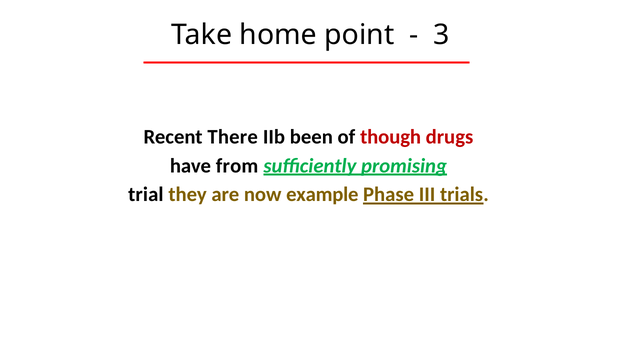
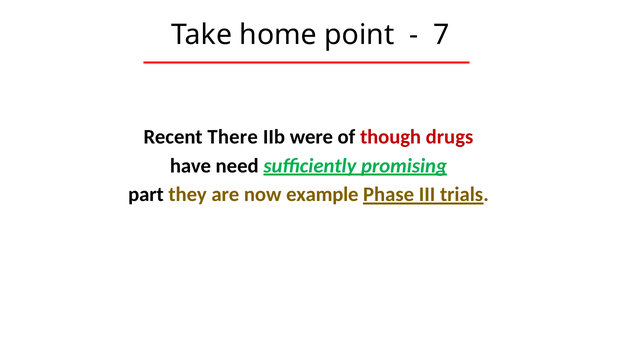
3: 3 -> 7 (441, 35)
been: been -> were (311, 137)
from: from -> need (237, 166)
trial: trial -> part (146, 195)
